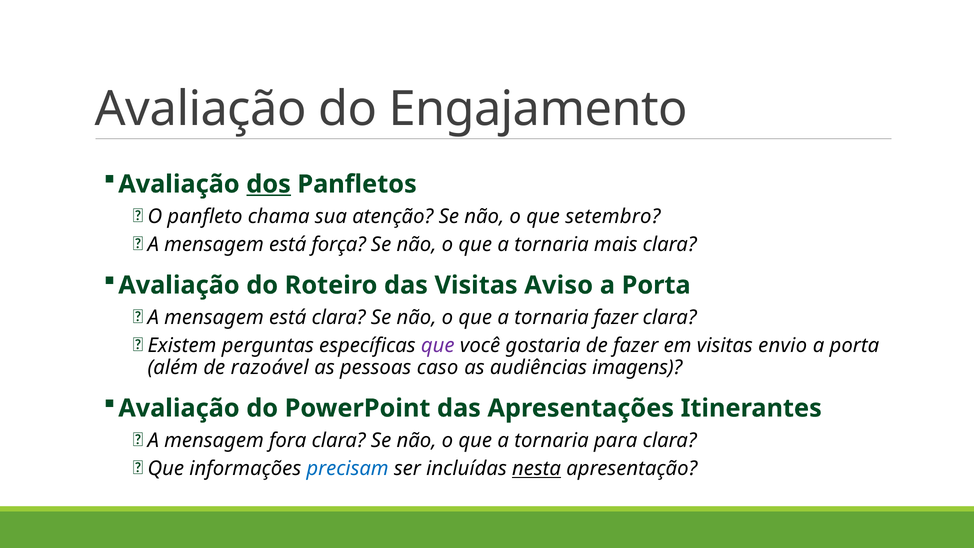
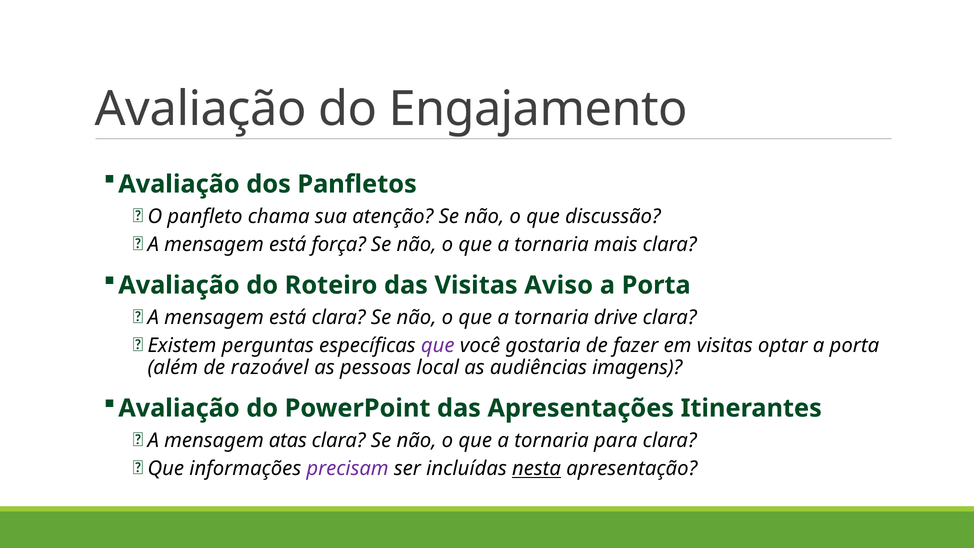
dos underline: present -> none (269, 184)
setembro: setembro -> discussão (613, 217)
tornaria fazer: fazer -> drive (616, 318)
envio: envio -> optar (783, 346)
caso: caso -> local (438, 368)
fora: fora -> atas (288, 441)
precisam colour: blue -> purple (348, 469)
